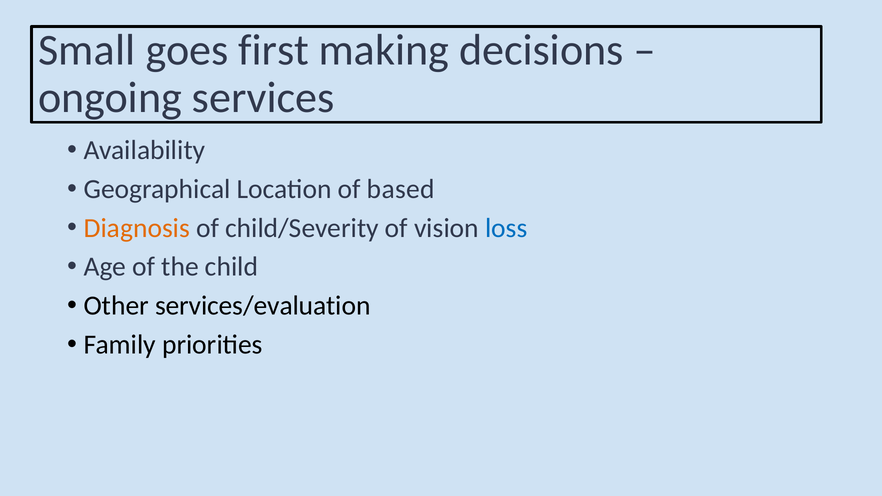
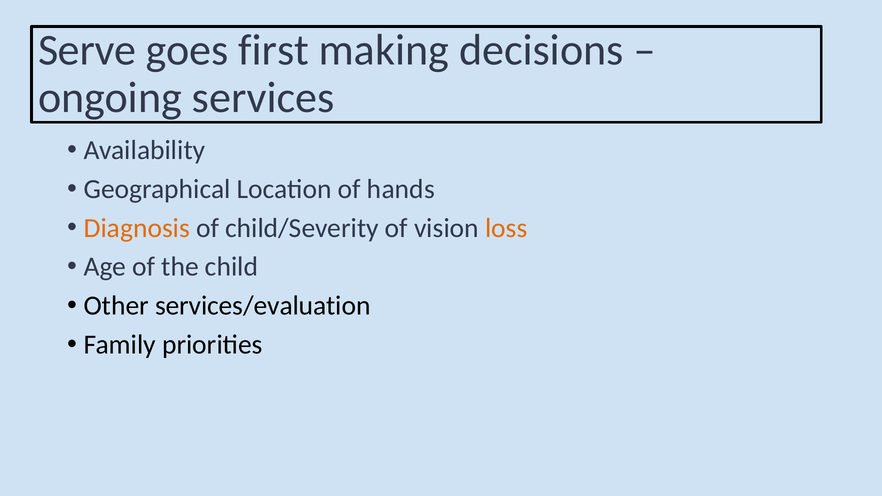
Small: Small -> Serve (87, 50)
based: based -> hands (401, 189)
loss colour: blue -> orange (506, 228)
